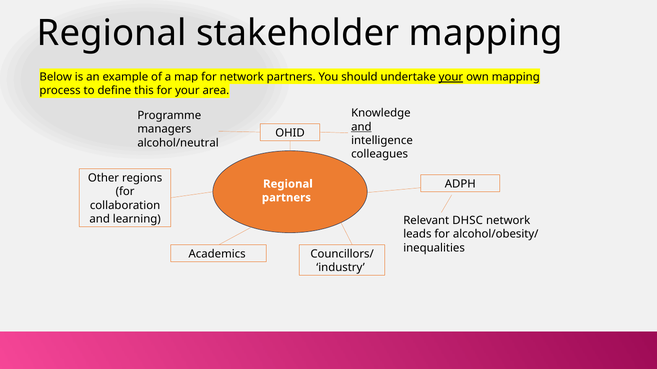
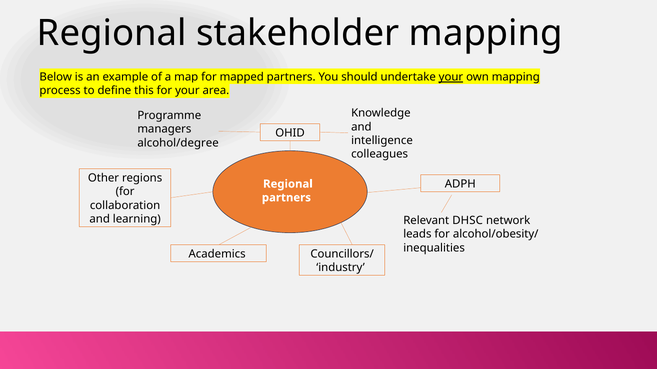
network: network -> mapped (242, 77)
and underline: present -> none (361, 127)
alcohol/neutral: alcohol/neutral -> alcohol/degree (178, 143)
